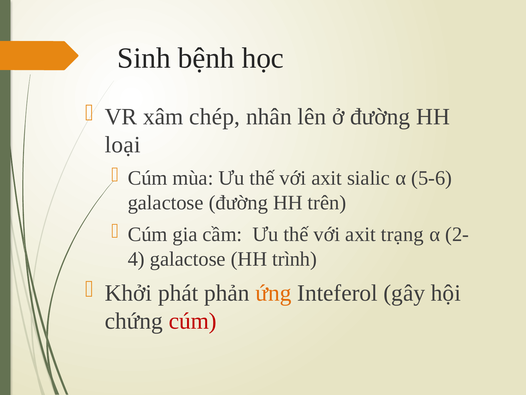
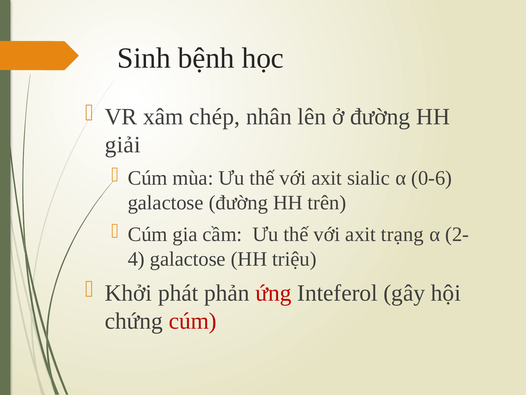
loại: loại -> giải (123, 145)
5-6: 5-6 -> 0-6 (432, 178)
trình: trình -> triệu (294, 259)
ứng colour: orange -> red (273, 293)
